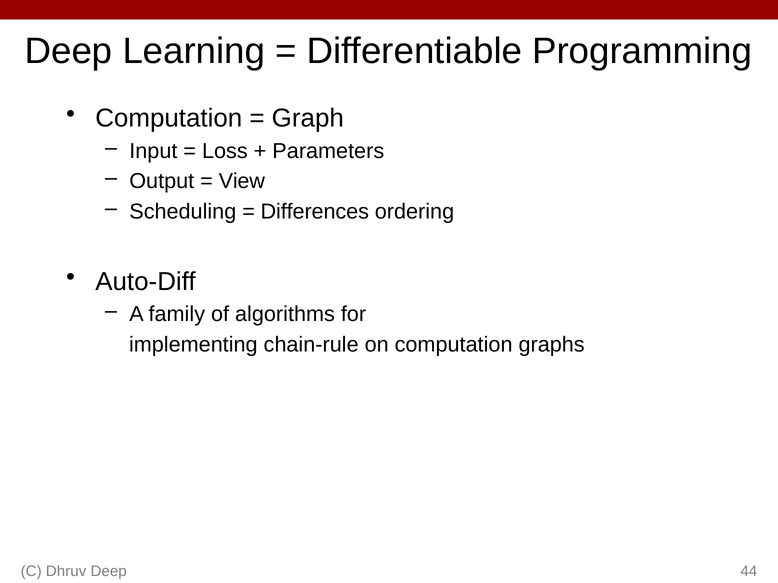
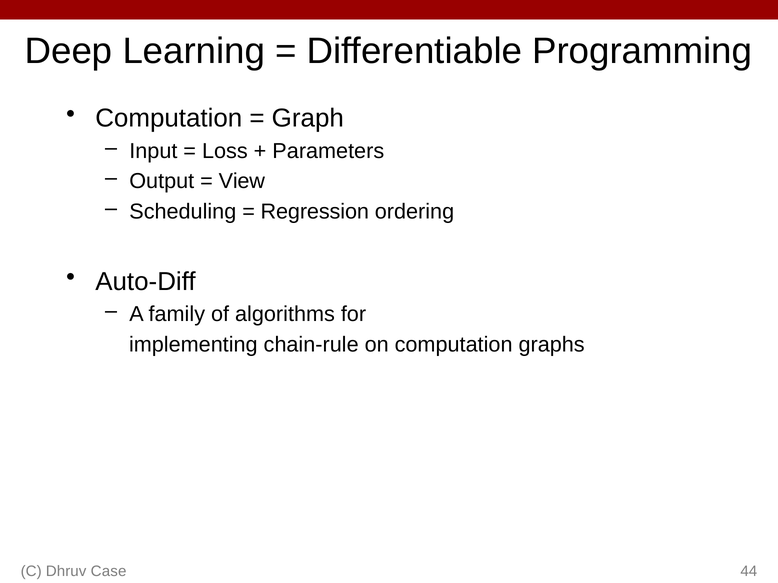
Differences: Differences -> Regression (315, 212)
Dhruv Deep: Deep -> Case (109, 572)
